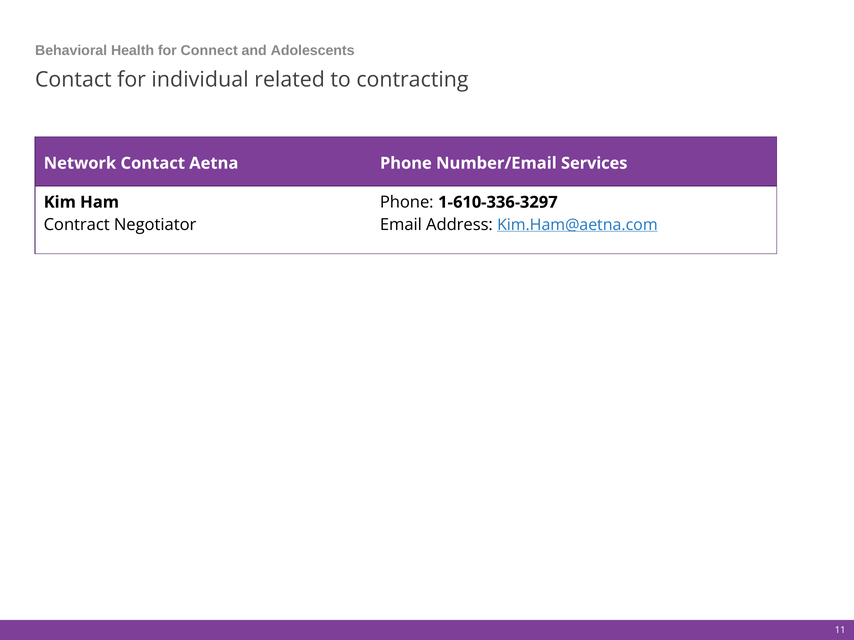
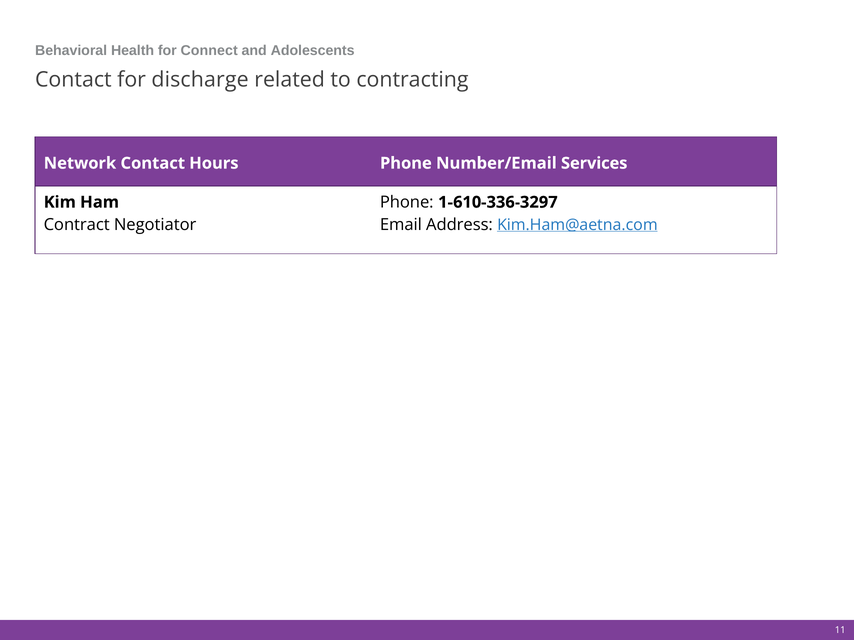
individual: individual -> discharge (200, 80)
Aetna: Aetna -> Hours (214, 163)
